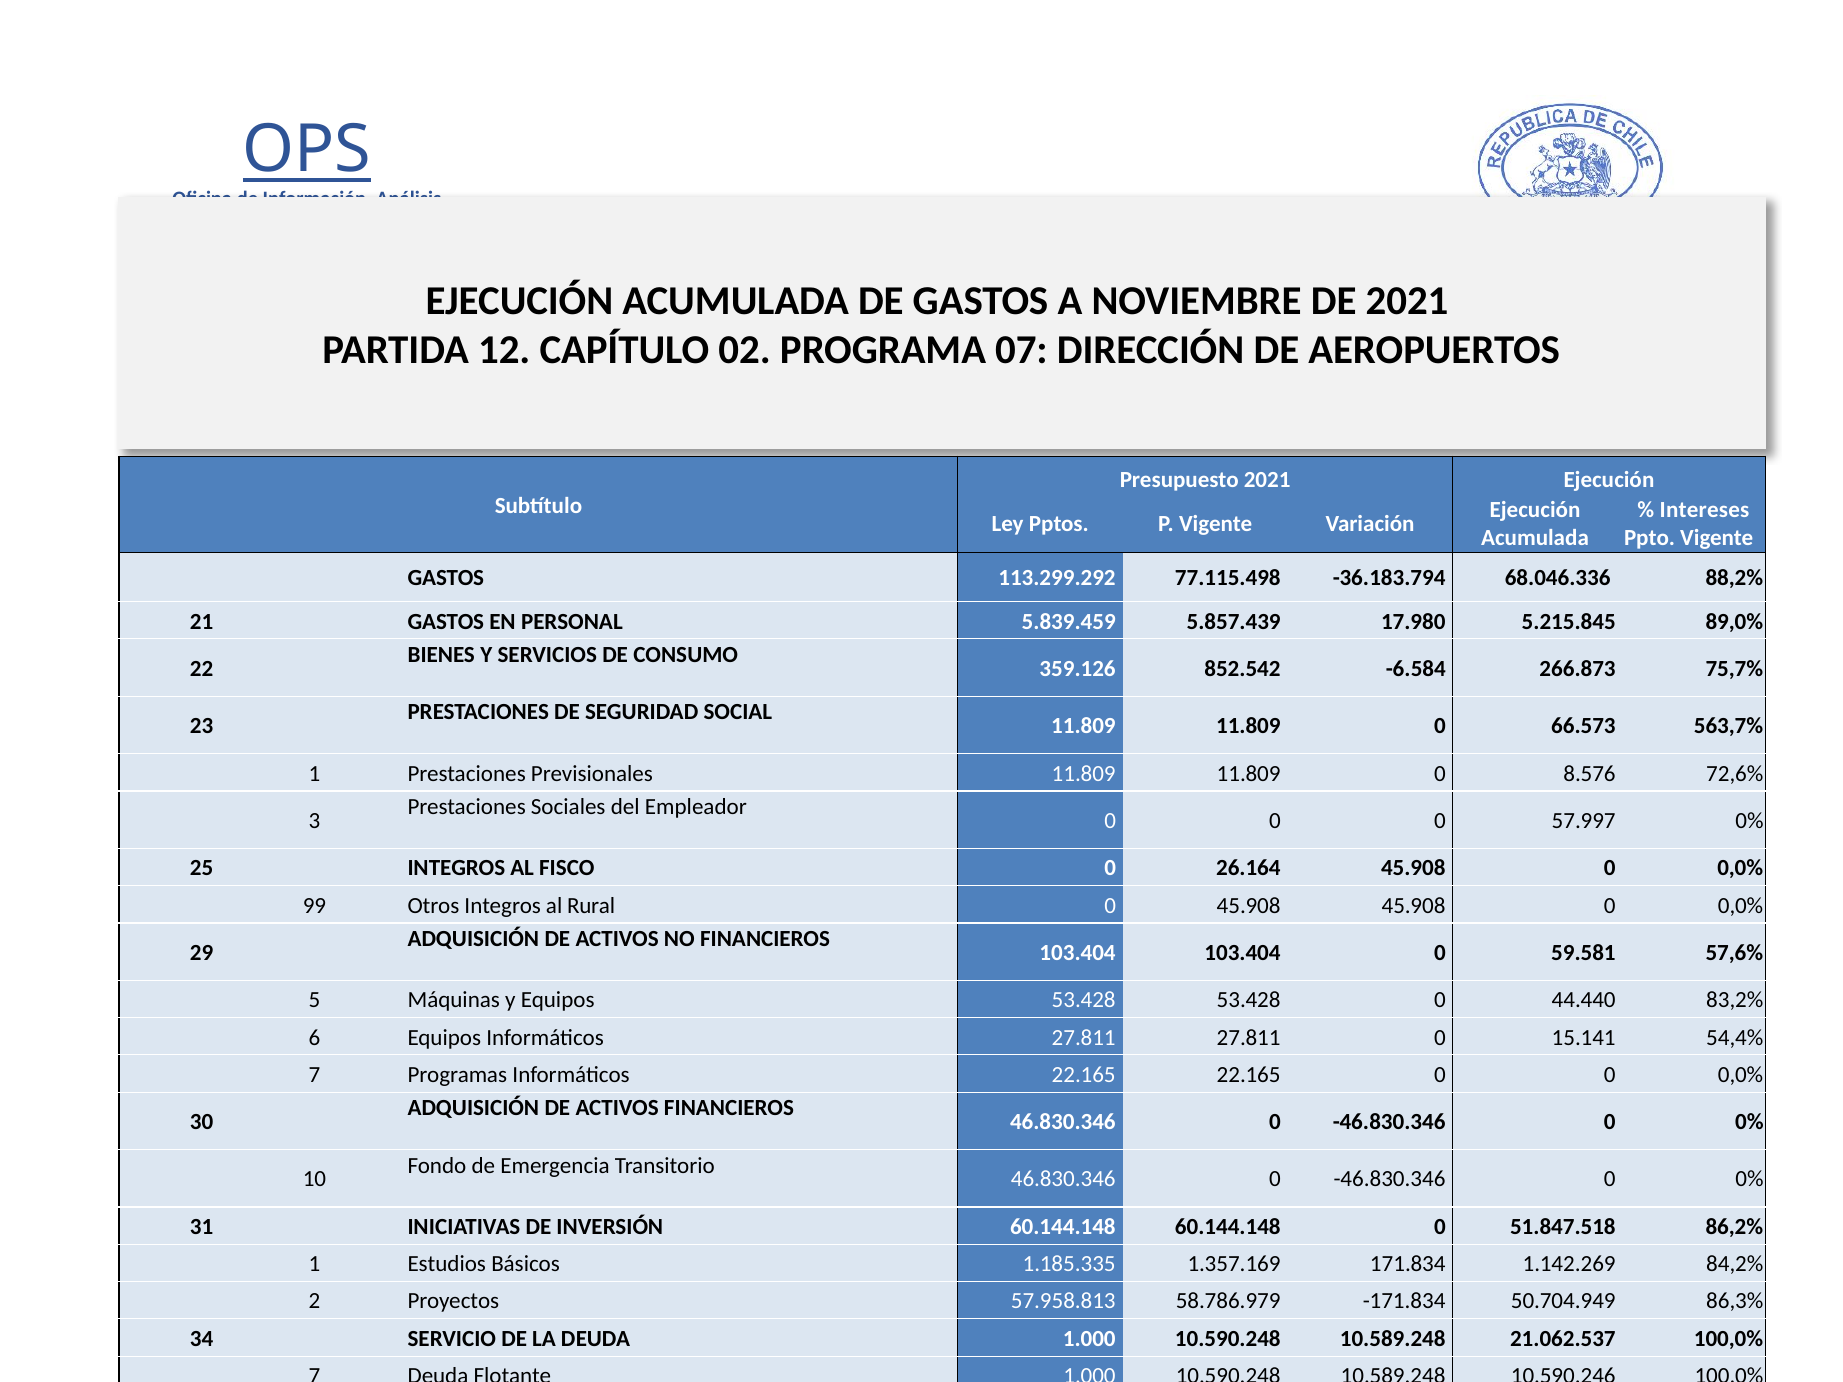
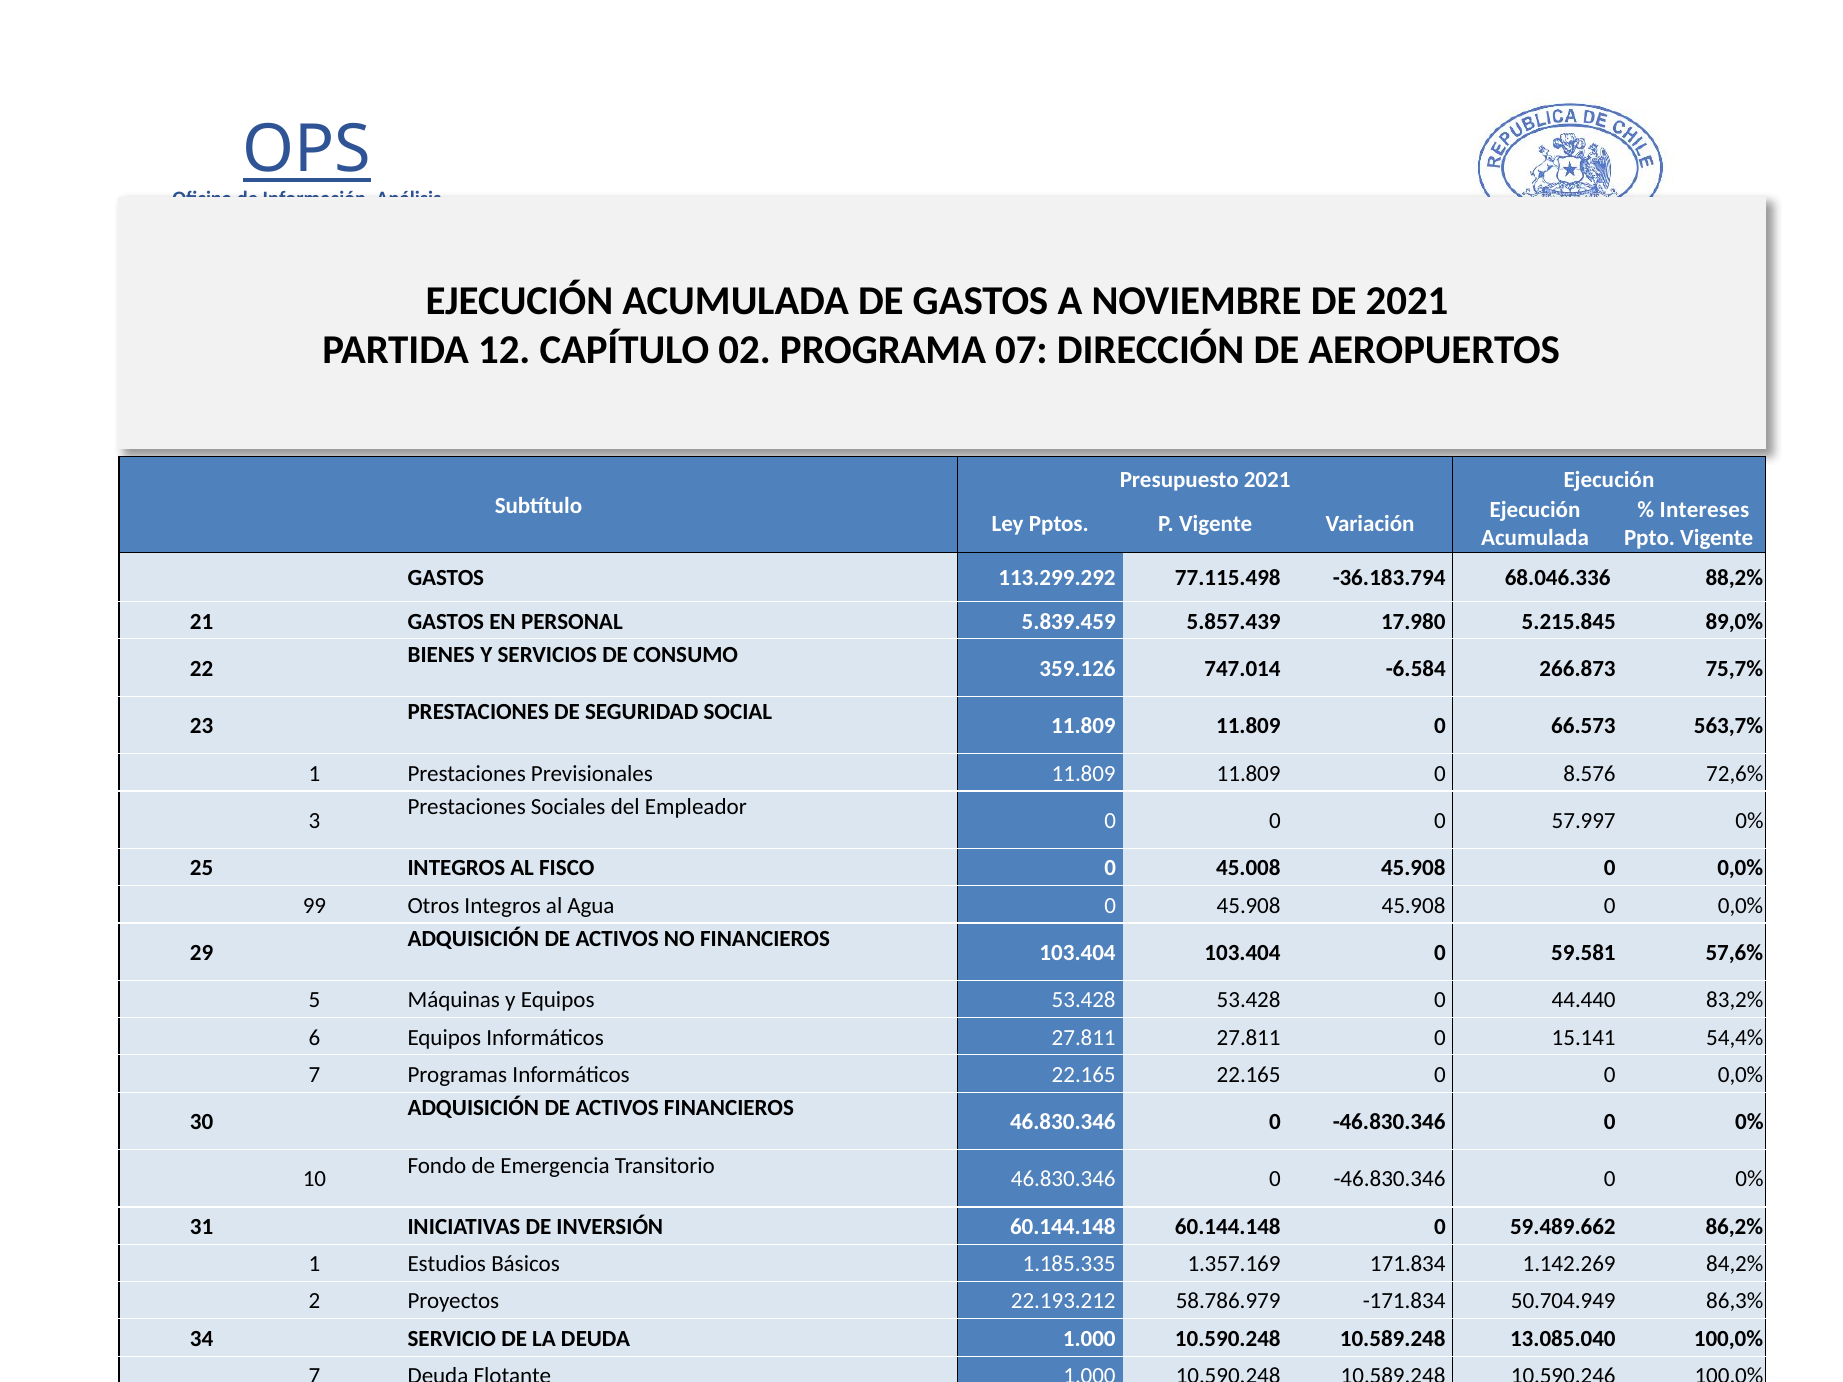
852.542: 852.542 -> 747.014 (1242, 669)
26.164: 26.164 -> 45.008 (1248, 868)
Rural: Rural -> Agua (591, 906)
51.847.518: 51.847.518 -> 59.489.662 (1563, 1227)
57.958.813: 57.958.813 -> 22.193.212 (1063, 1302)
21.062.537: 21.062.537 -> 13.085.040 (1563, 1339)
